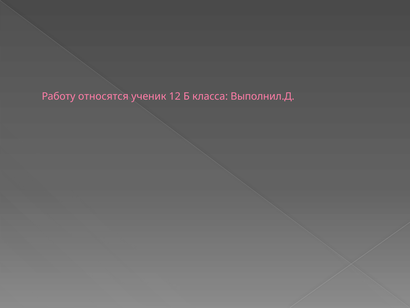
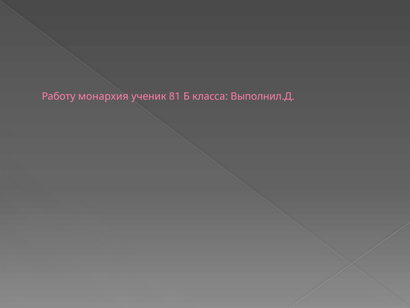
относятся: относятся -> монархия (103, 96)
12: 12 -> 81 (175, 96)
